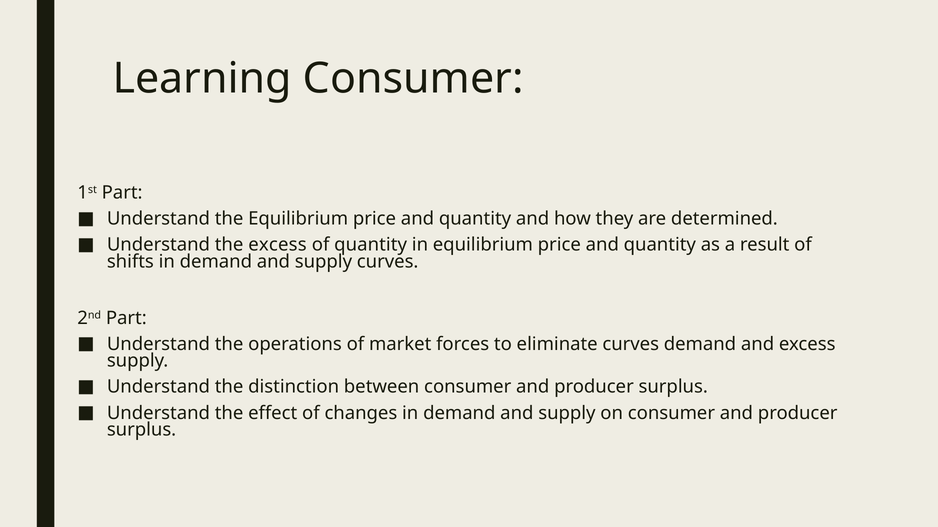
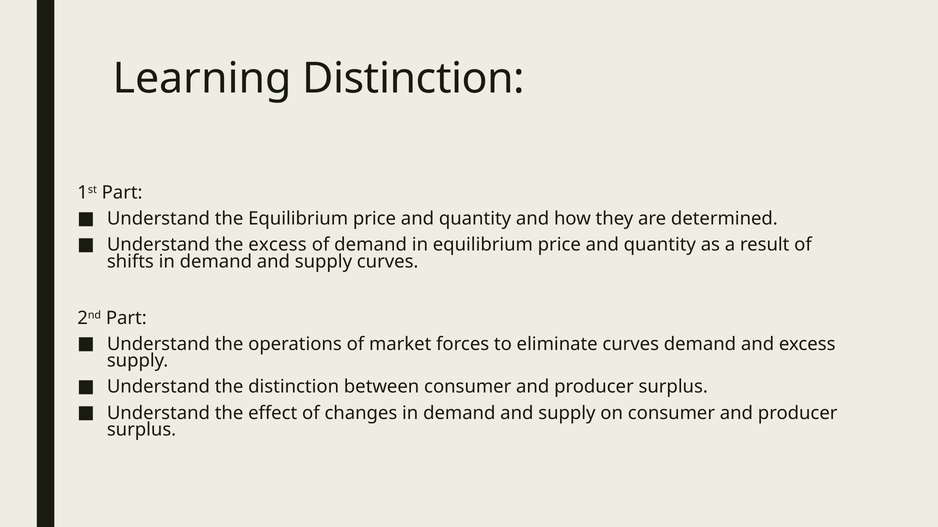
Learning Consumer: Consumer -> Distinction (414, 79)
of quantity: quantity -> demand (371, 245)
